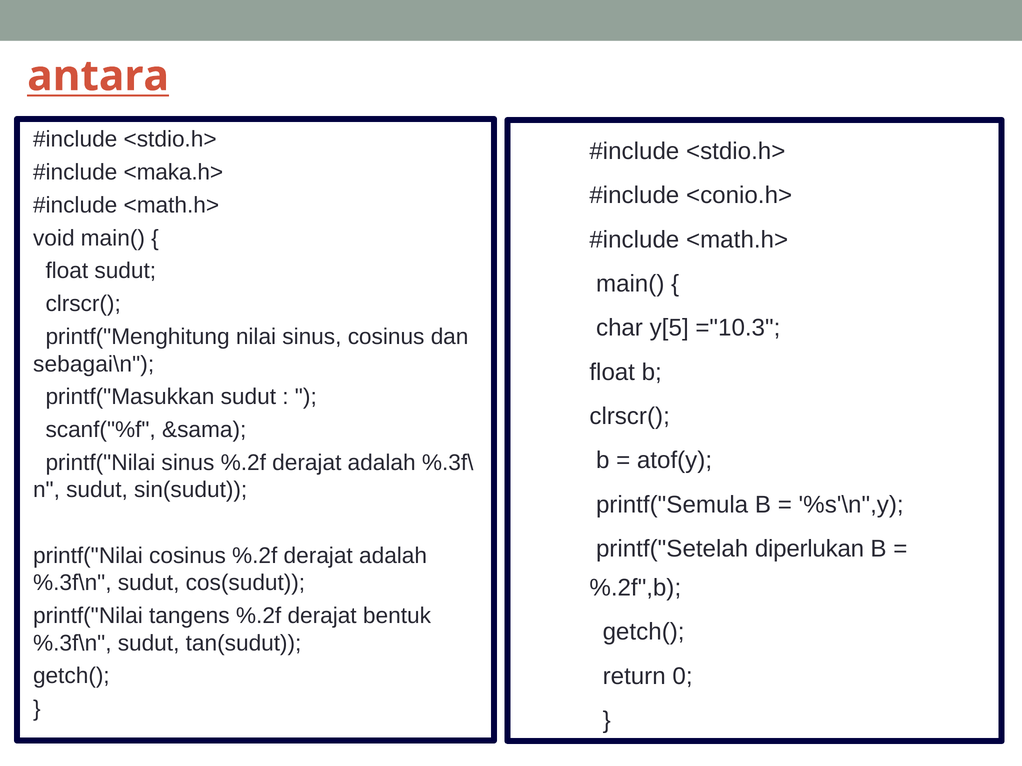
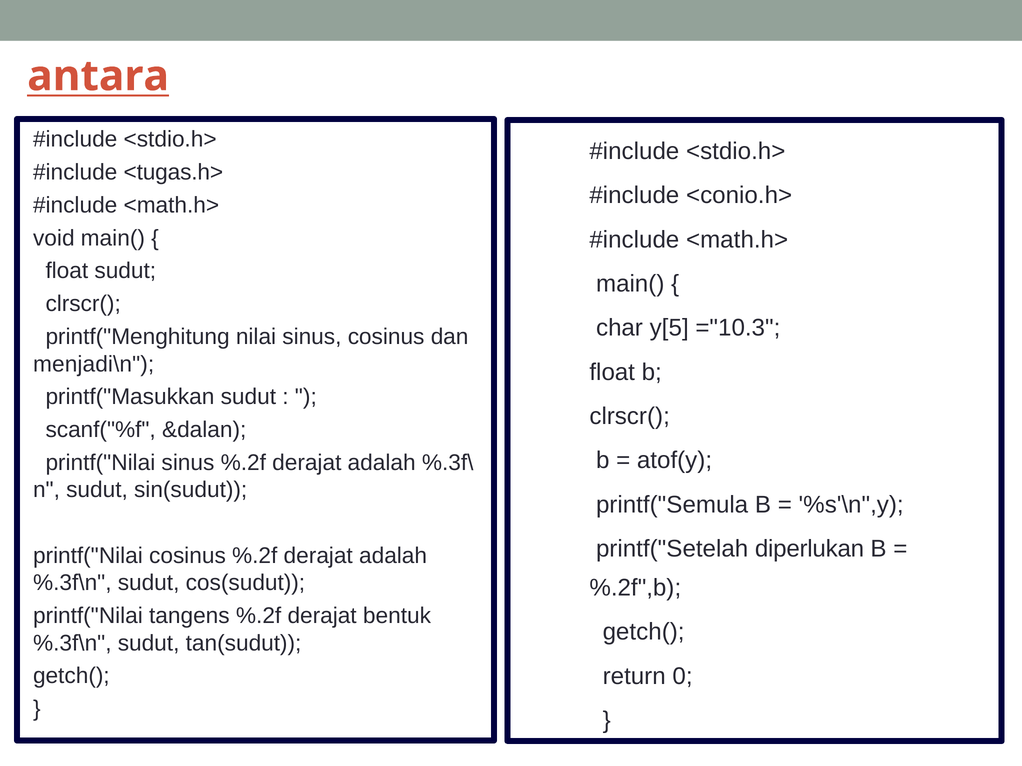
<maka.h>: <maka.h> -> <tugas.h> (173, 172)
sebagai\n: sebagai\n -> menjadi\n (94, 364)
&sama: &sama -> &dalan (204, 430)
